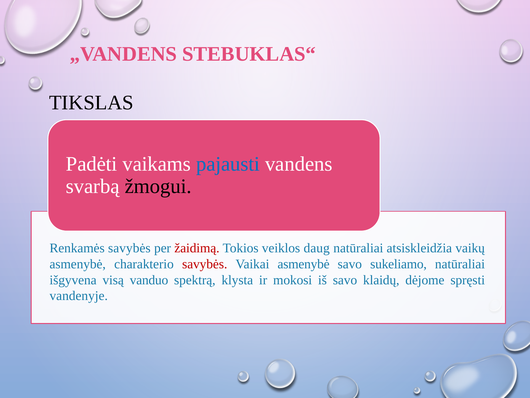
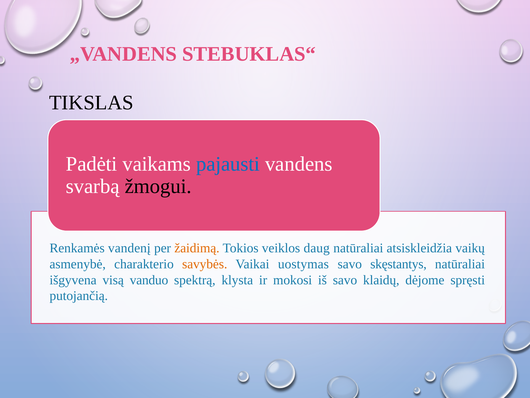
Renkamės savybės: savybės -> vandenį (129, 248)
žaidimą colour: red -> orange (197, 248)
savybės colour: red -> orange (205, 264)
Vaikai asmenybė: asmenybė -> uostymas (303, 264)
sukeliamo: sukeliamo -> skęstantys (399, 264)
vandenyje: vandenyje -> putojančią (79, 296)
